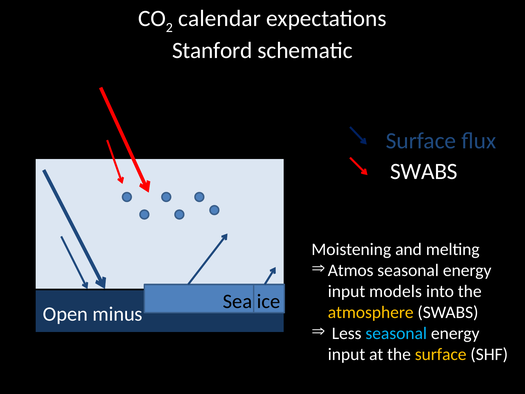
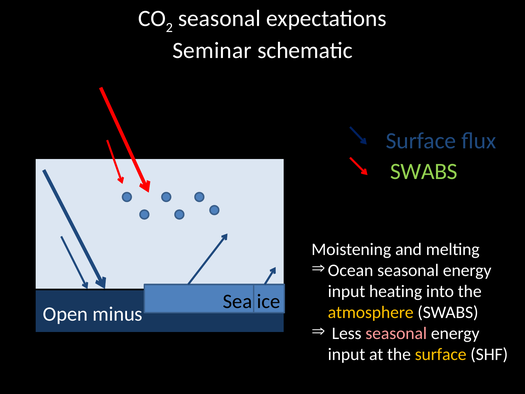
calendar: calendar -> seasonal (219, 18)
Stanford: Stanford -> Seminar (212, 50)
SWABS colour: white -> light green (424, 171)
Atmos: Atmos -> Ocean (351, 270)
models: models -> heating (396, 291)
seasonal colour: light blue -> pink (396, 333)
